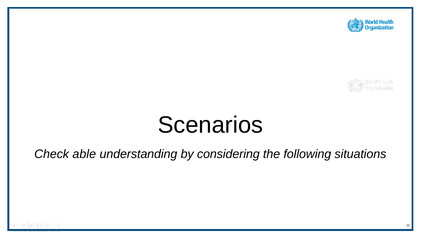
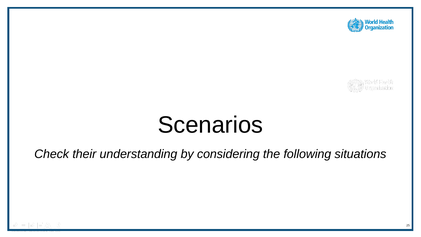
able: able -> their (84, 154)
